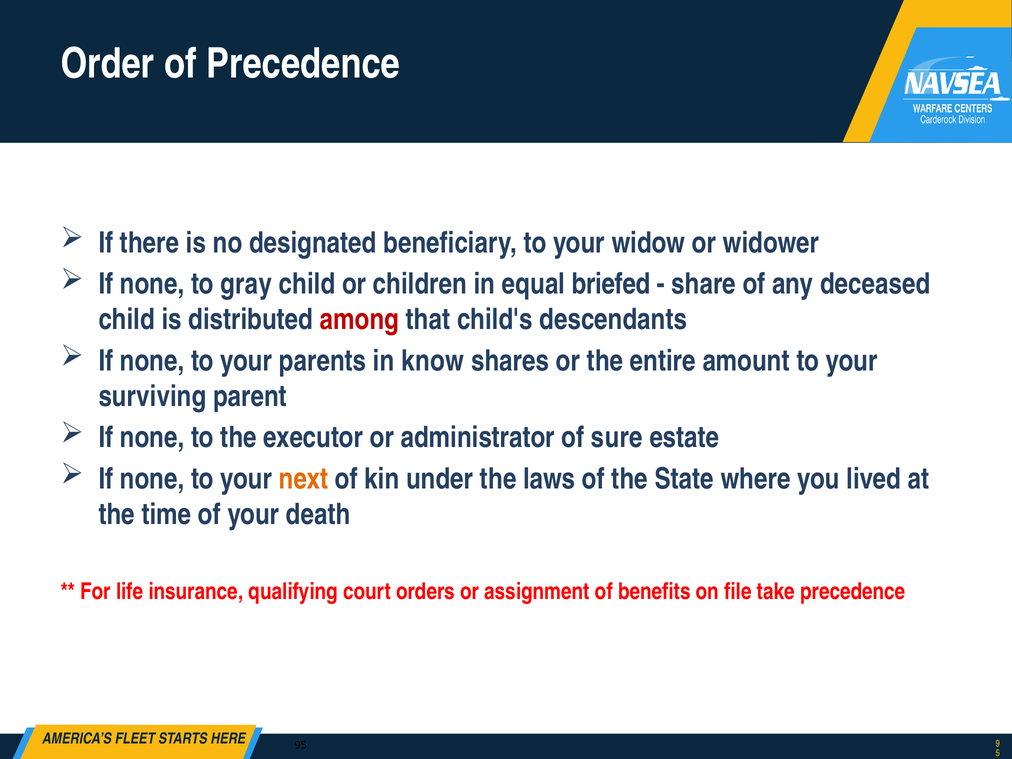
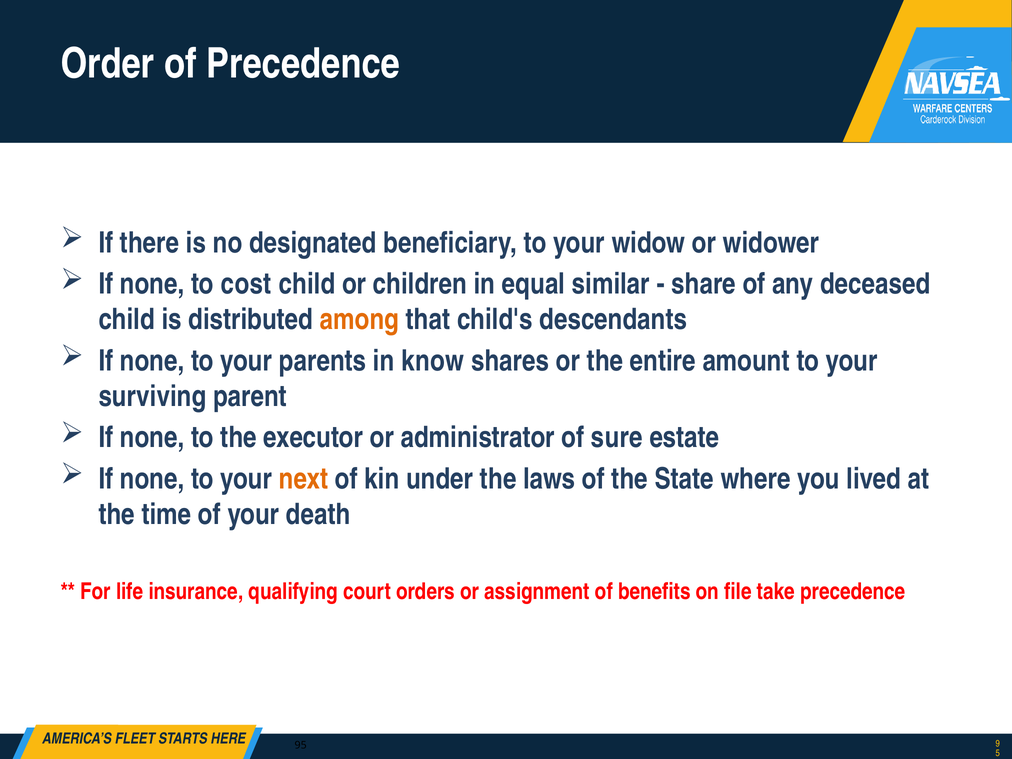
gray: gray -> cost (246, 284)
briefed: briefed -> similar (611, 284)
among colour: red -> orange (360, 320)
